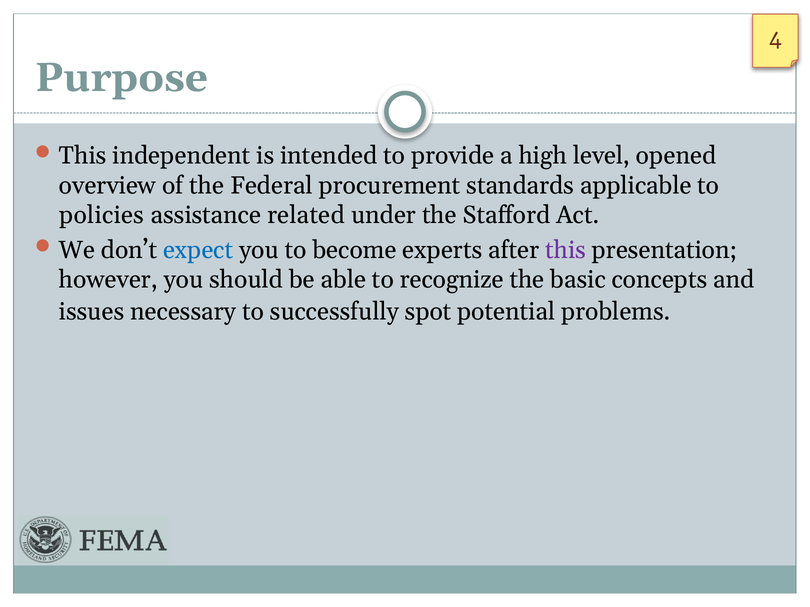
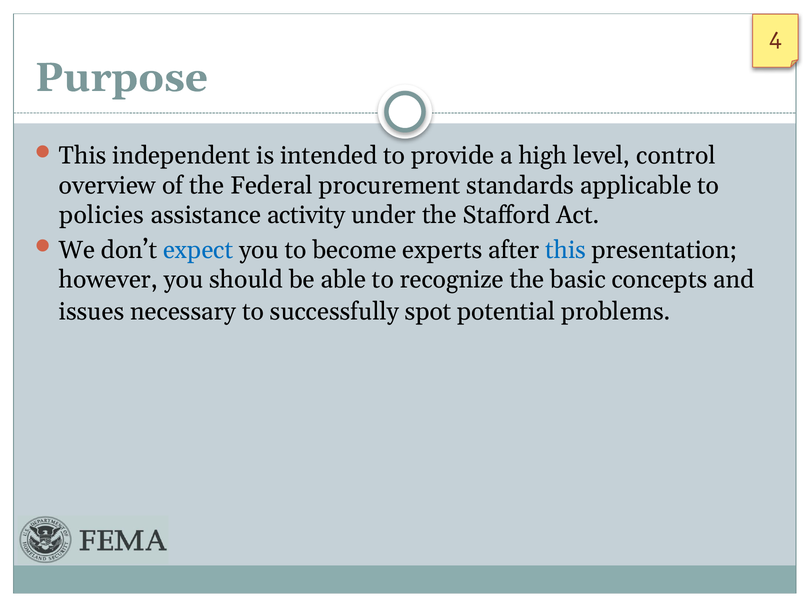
opened: opened -> control (676, 156)
related: related -> activity (306, 215)
this colour: purple -> blue (566, 250)
